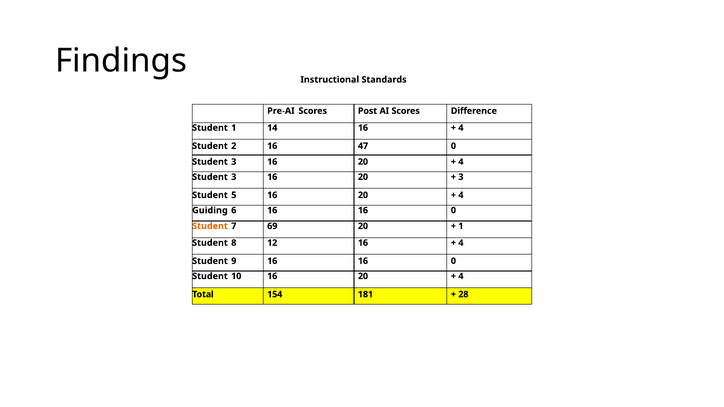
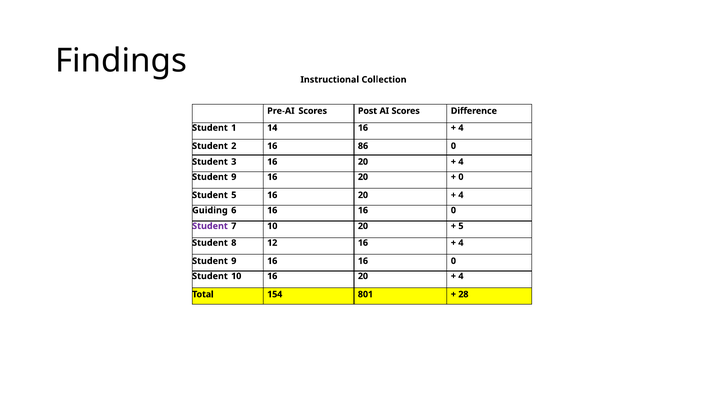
Standards: Standards -> Collection (384, 80)
47: 47 -> 86 (363, 146)
3: 3 -> 9 (234, 177)
3: 3 -> 0 (461, 177)
Student colour: orange -> purple (210, 226)
7 69: 69 -> 10 (272, 226)
1: 1 -> 5 (461, 226)
181: 181 -> 801 (366, 294)
